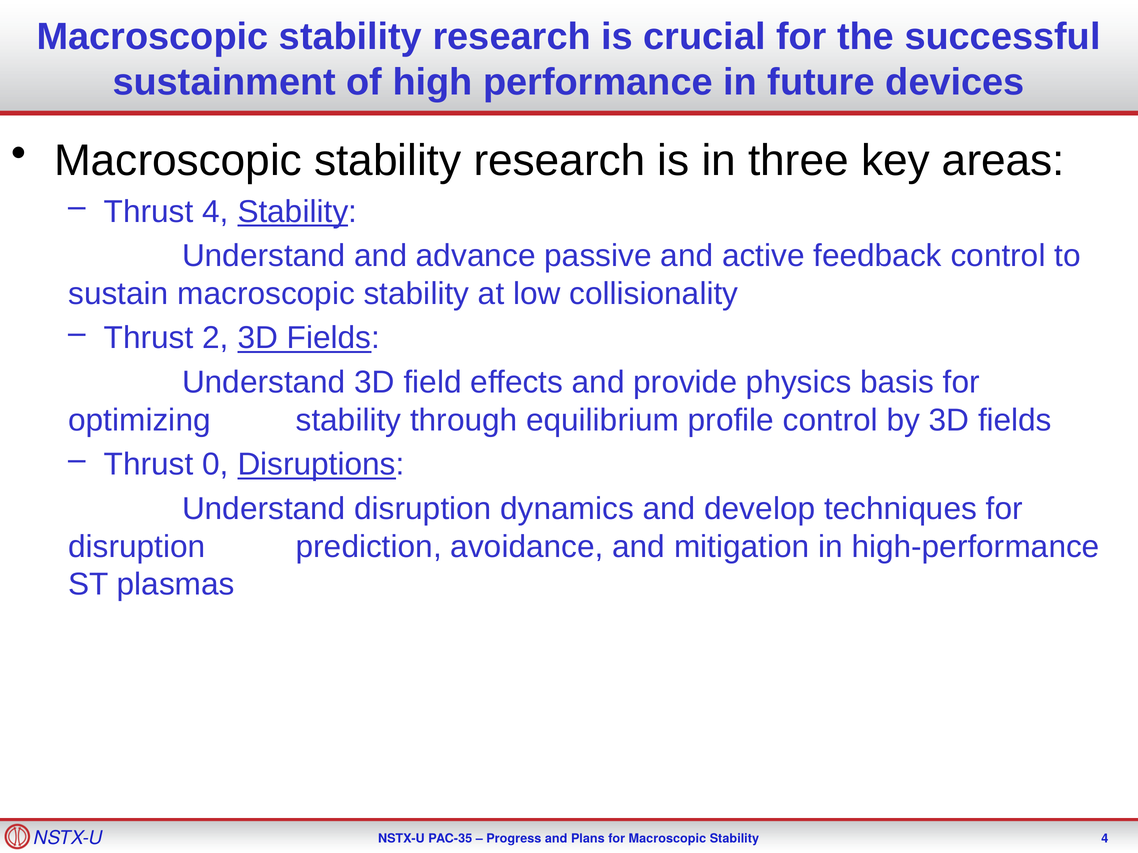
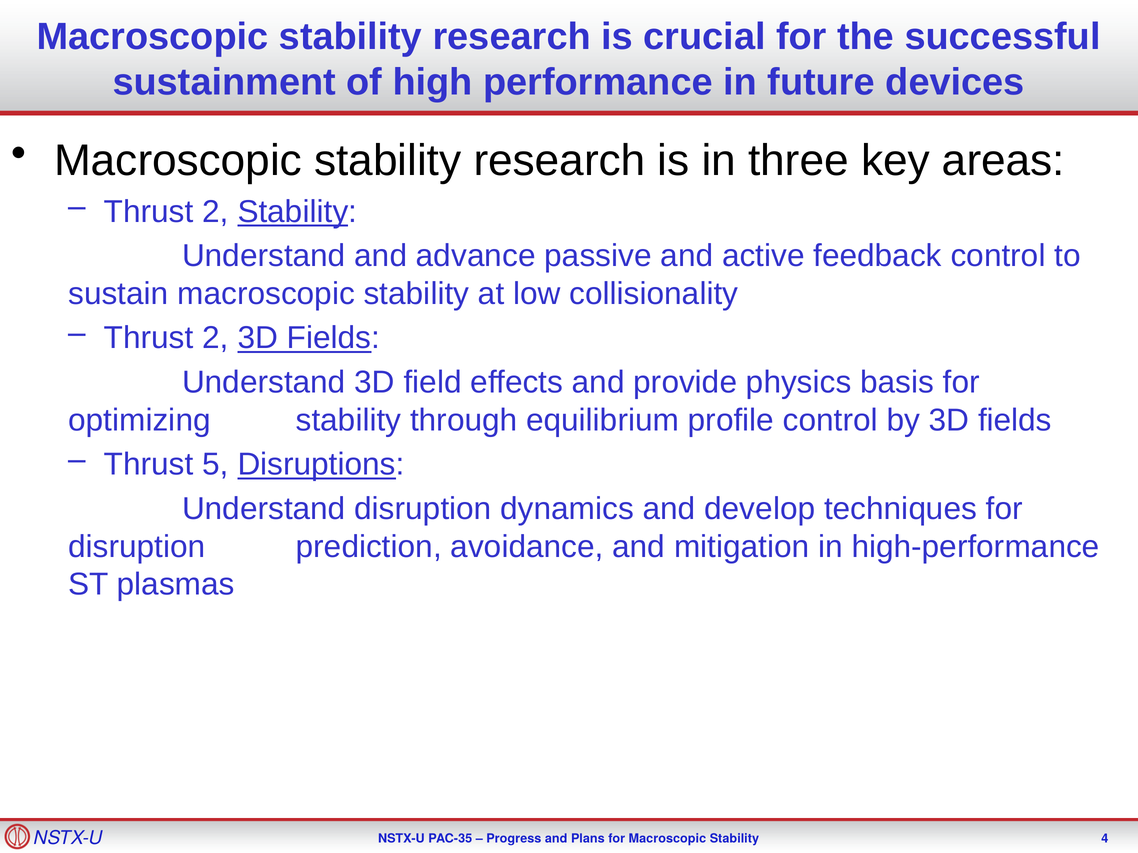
4: 4 -> 2 (215, 212)
0: 0 -> 5 (215, 465)
